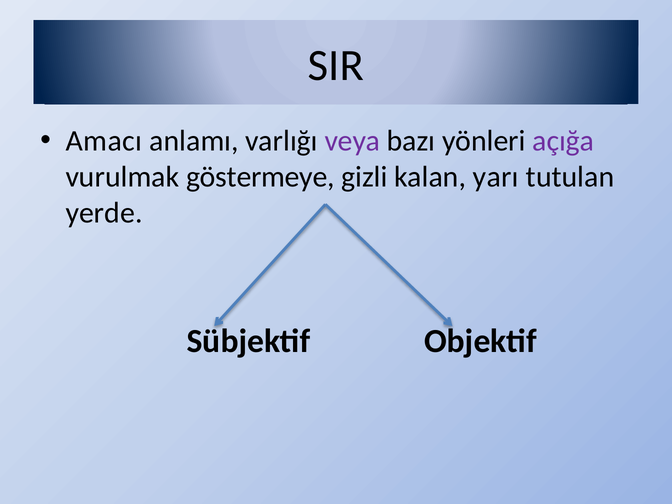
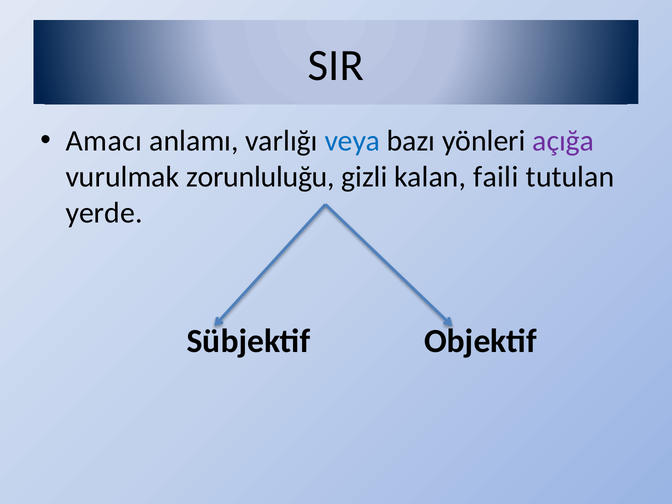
veya colour: purple -> blue (352, 141)
göstermeye: göstermeye -> zorunluluğu (260, 177)
yarı: yarı -> faili (496, 177)
